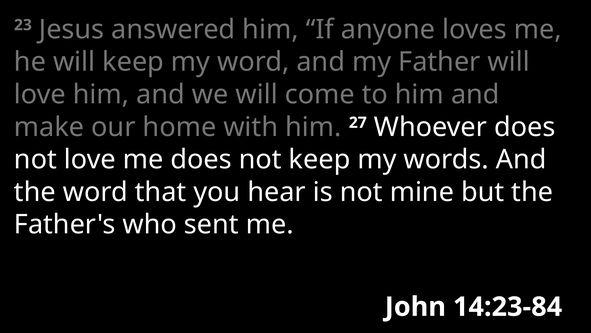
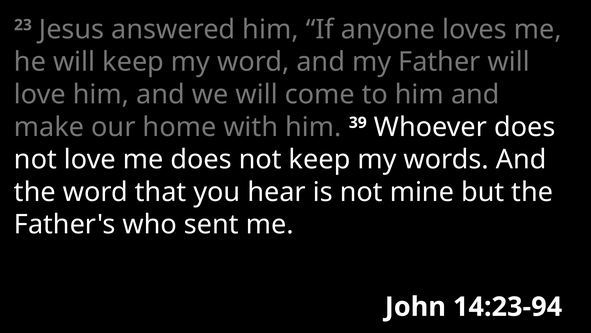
27: 27 -> 39 (358, 122)
14:23-84: 14:23-84 -> 14:23-94 (508, 306)
